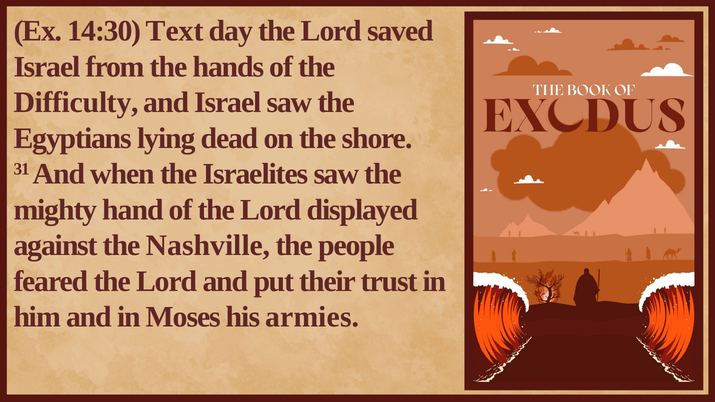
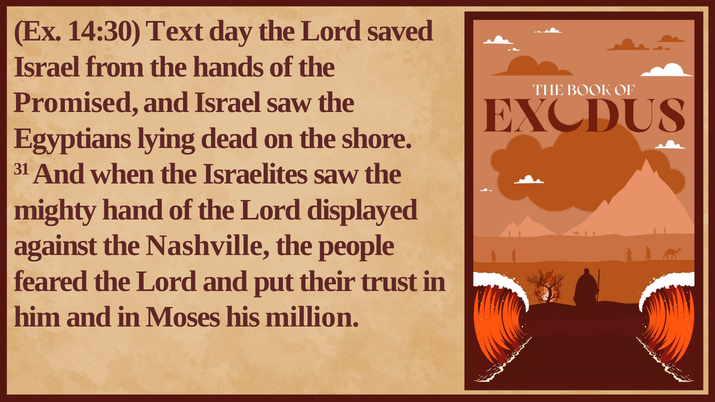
Difficulty: Difficulty -> Promised (76, 103)
armies: armies -> million (312, 317)
